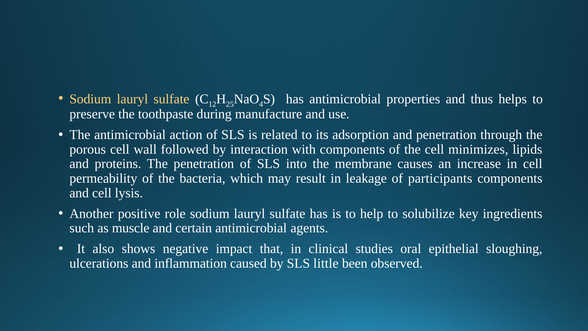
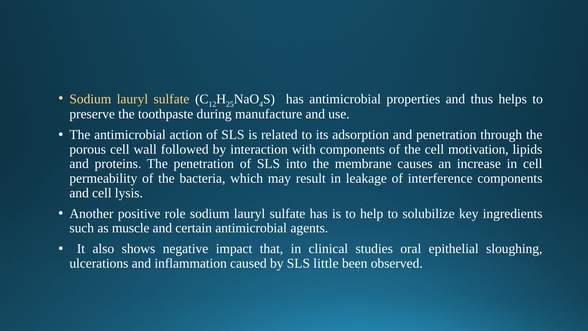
minimizes: minimizes -> motivation (478, 149)
participants: participants -> interference (440, 178)
